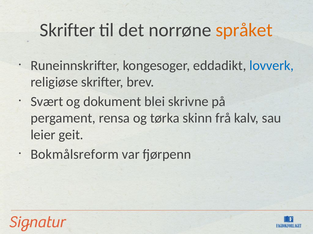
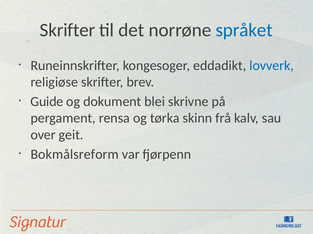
språket colour: orange -> blue (244, 30)
Svært: Svært -> Guide (47, 102)
leier: leier -> over (43, 135)
